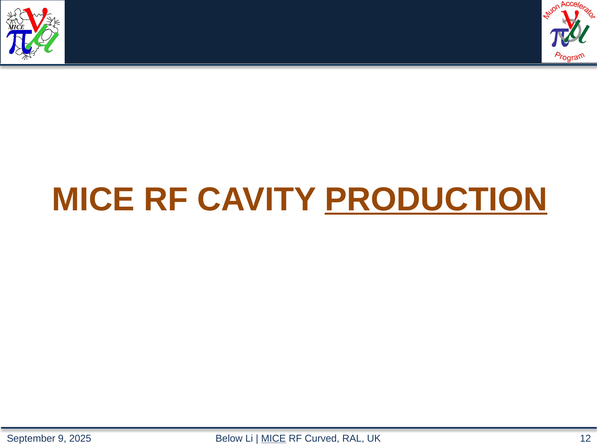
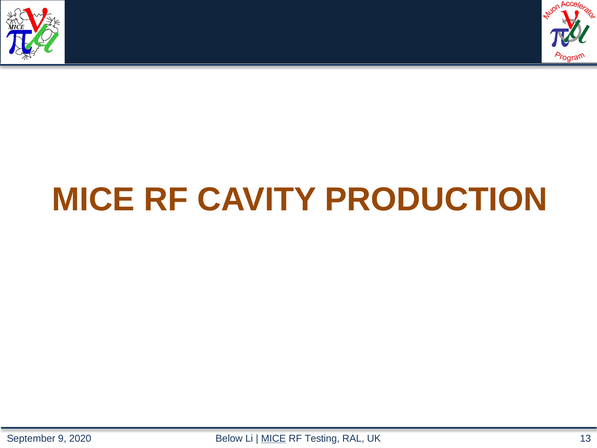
PRODUCTION underline: present -> none (436, 199)
2025: 2025 -> 2020 (80, 438)
Curved: Curved -> Testing (322, 438)
12: 12 -> 13 (585, 438)
